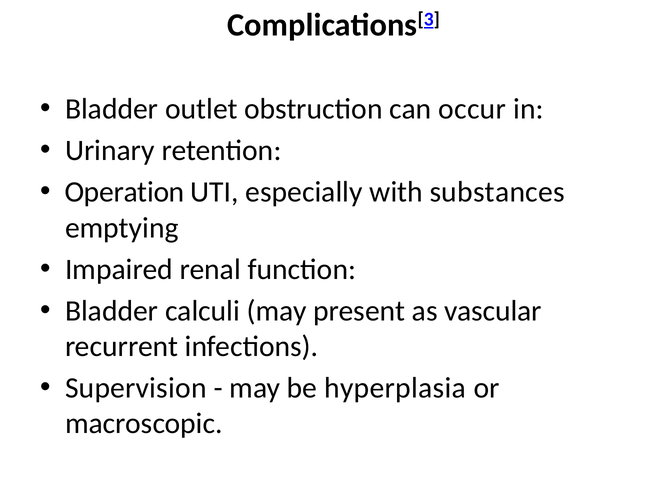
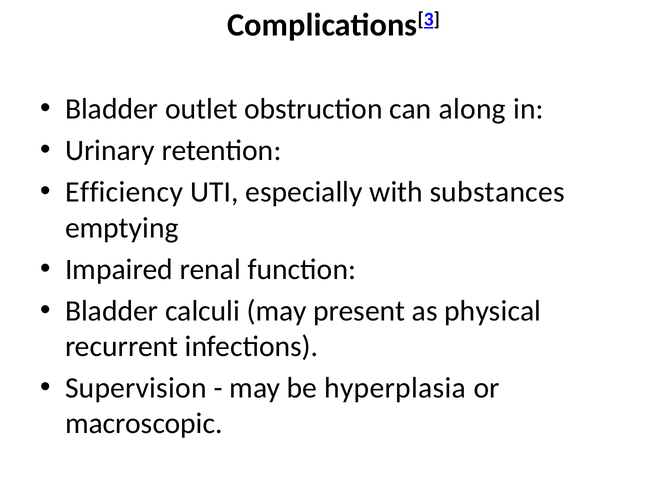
occur: occur -> along (472, 109)
Operation: Operation -> Efficiency (124, 192)
vascular: vascular -> physical (493, 311)
